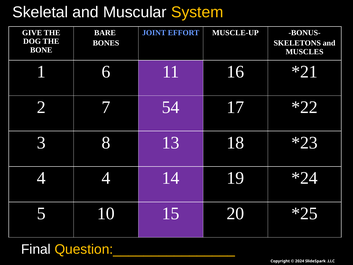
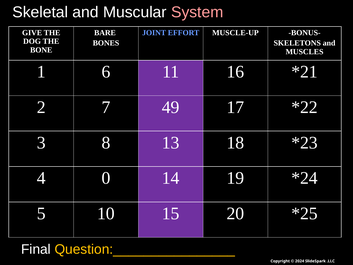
System colour: yellow -> pink (197, 12)
54: 54 -> 49 (171, 107)
4 4: 4 -> 0 (106, 178)
